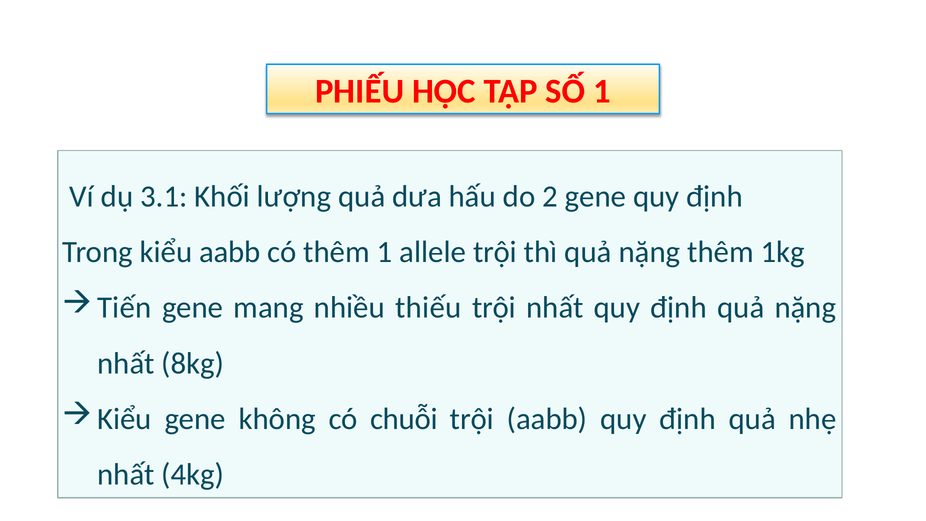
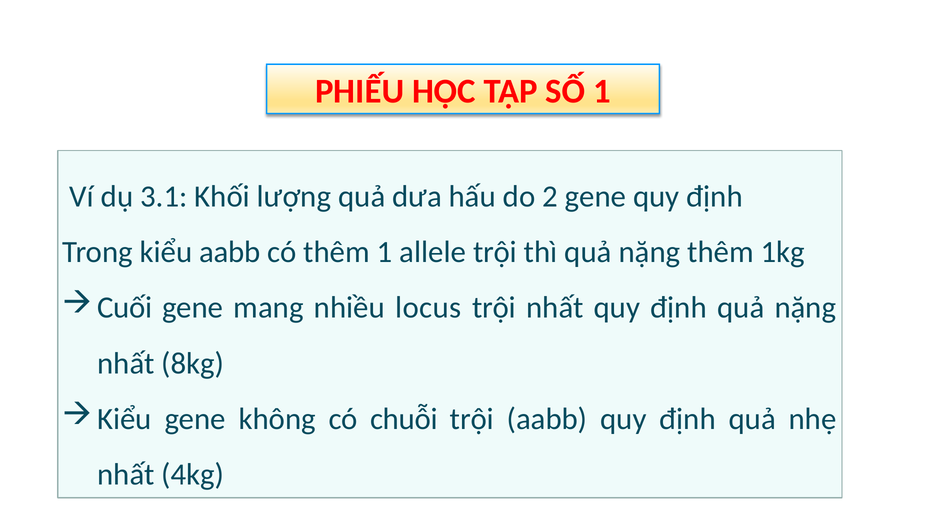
Tiến: Tiến -> Cuối (125, 308)
thiếu: thiếu -> locus (428, 308)
